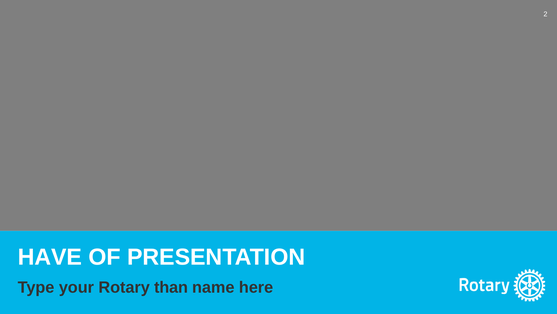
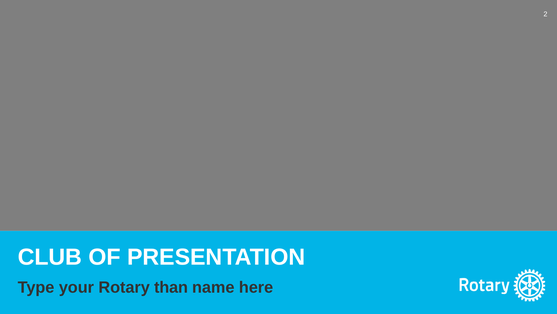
HAVE: HAVE -> CLUB (50, 257)
